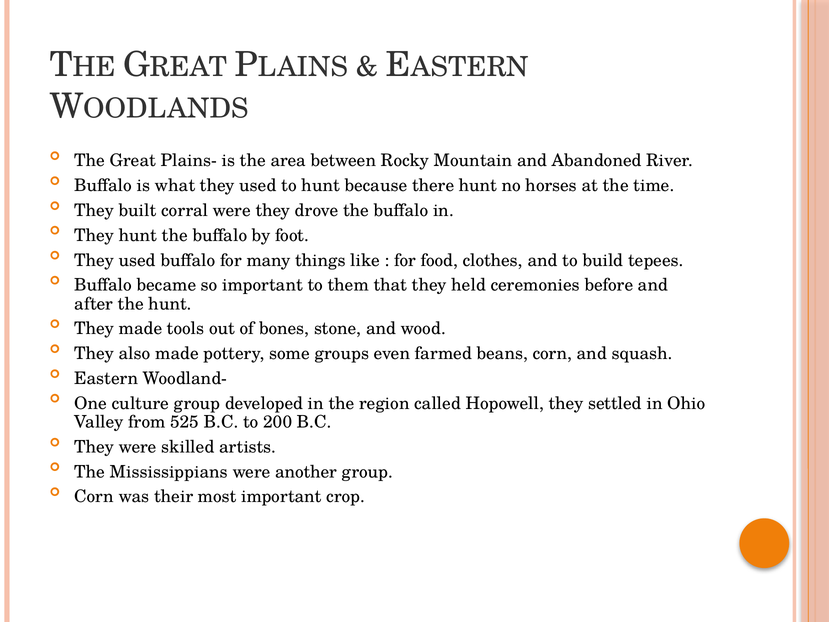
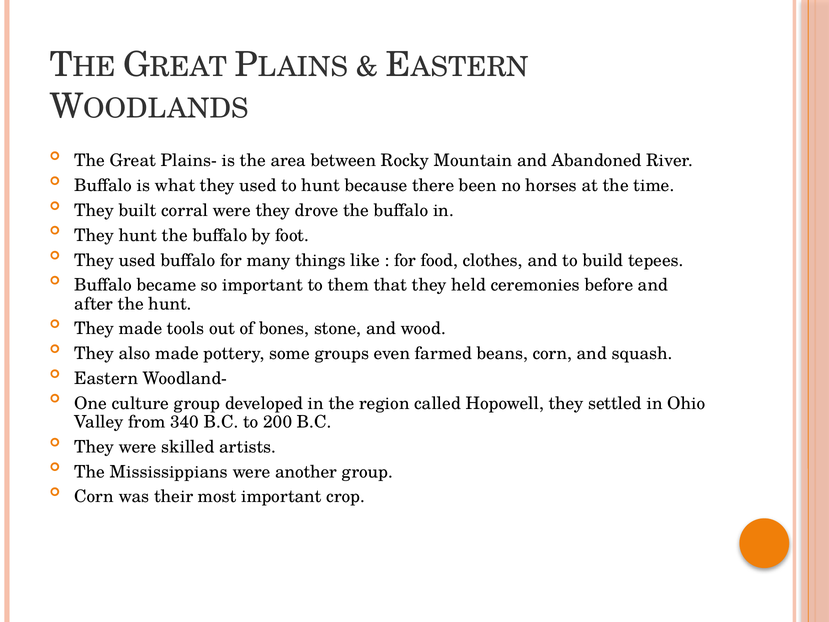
there hunt: hunt -> been (478, 186)
525: 525 -> 340 (185, 422)
